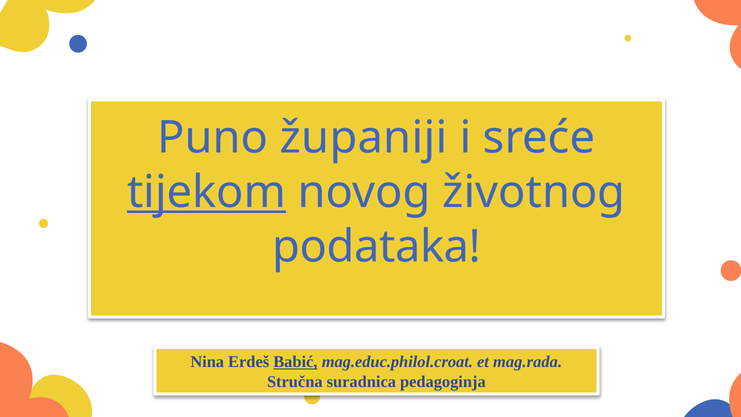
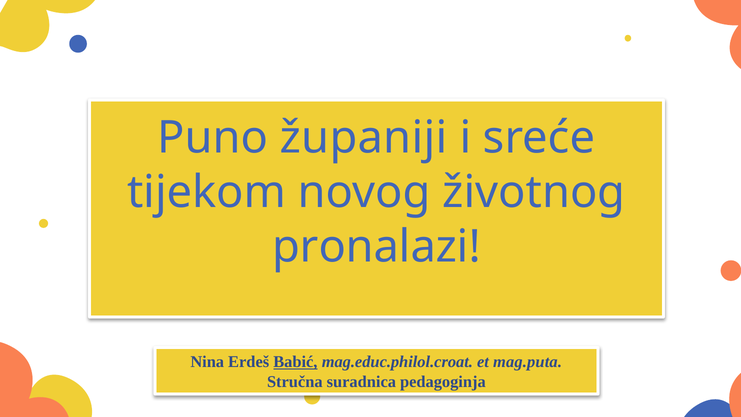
tijekom underline: present -> none (207, 192)
podataka: podataka -> pronalazi (376, 246)
mag.rada: mag.rada -> mag.puta (528, 362)
